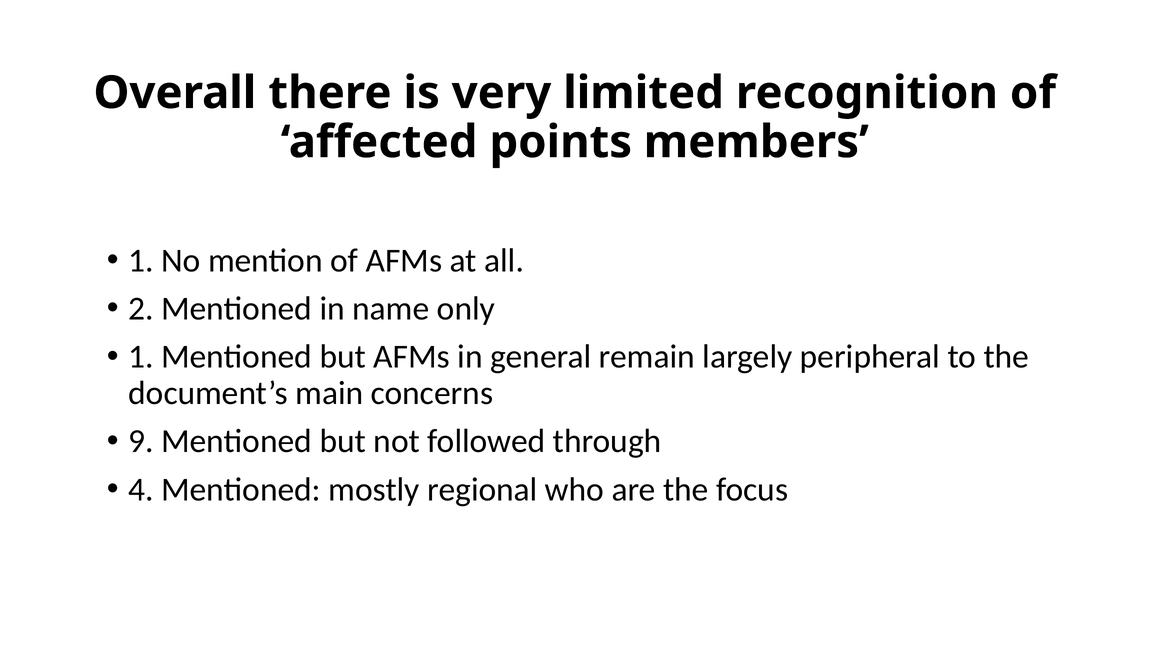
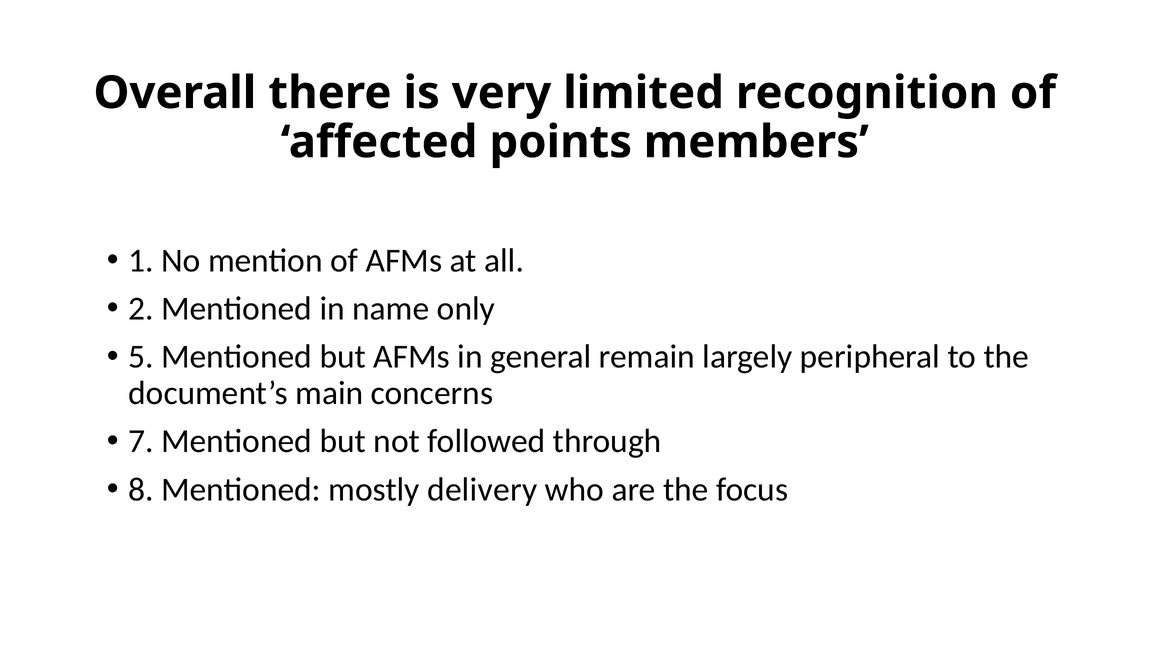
1: 1 -> 5 (141, 357)
9: 9 -> 7 (141, 441)
4: 4 -> 8 (141, 490)
regional: regional -> delivery (482, 490)
